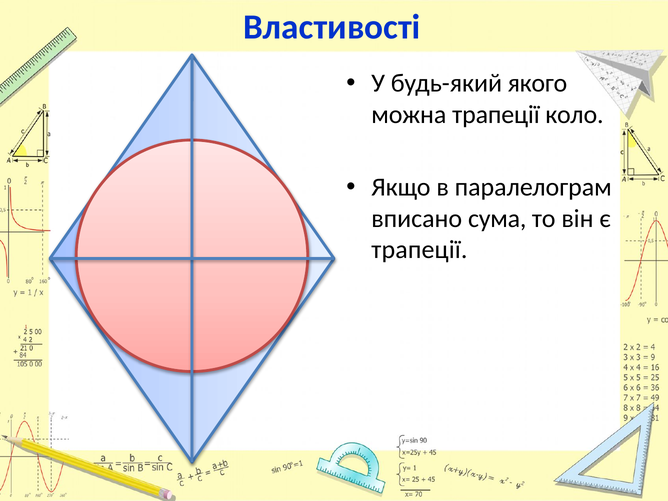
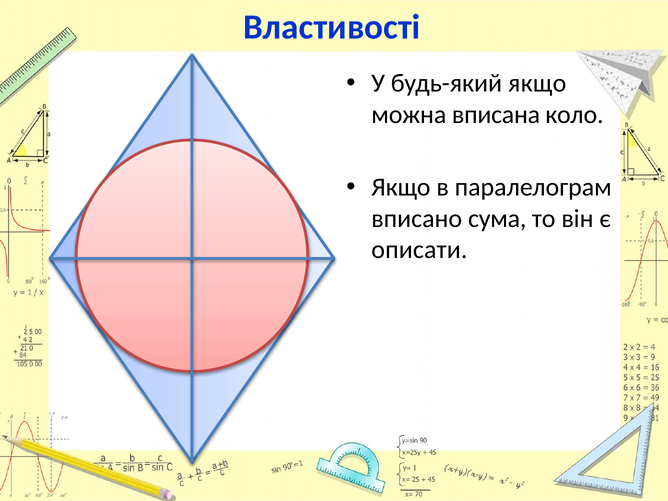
будь-який якого: якого -> якщо (537, 83)
можна трапеції: трапеції -> вписана (496, 115)
трапеції: трапеції -> описати (419, 250)
